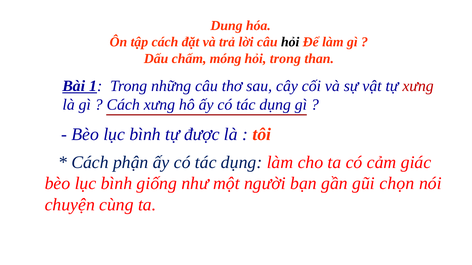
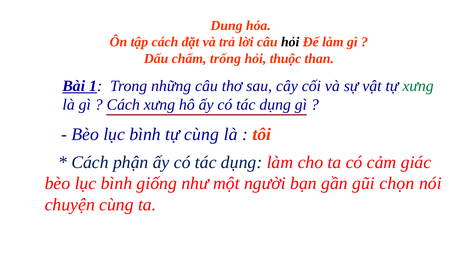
móng: móng -> trống (225, 59)
hỏi trong: trong -> thuộc (285, 59)
xưng colour: red -> green (418, 86)
tự được: được -> cùng (202, 135)
